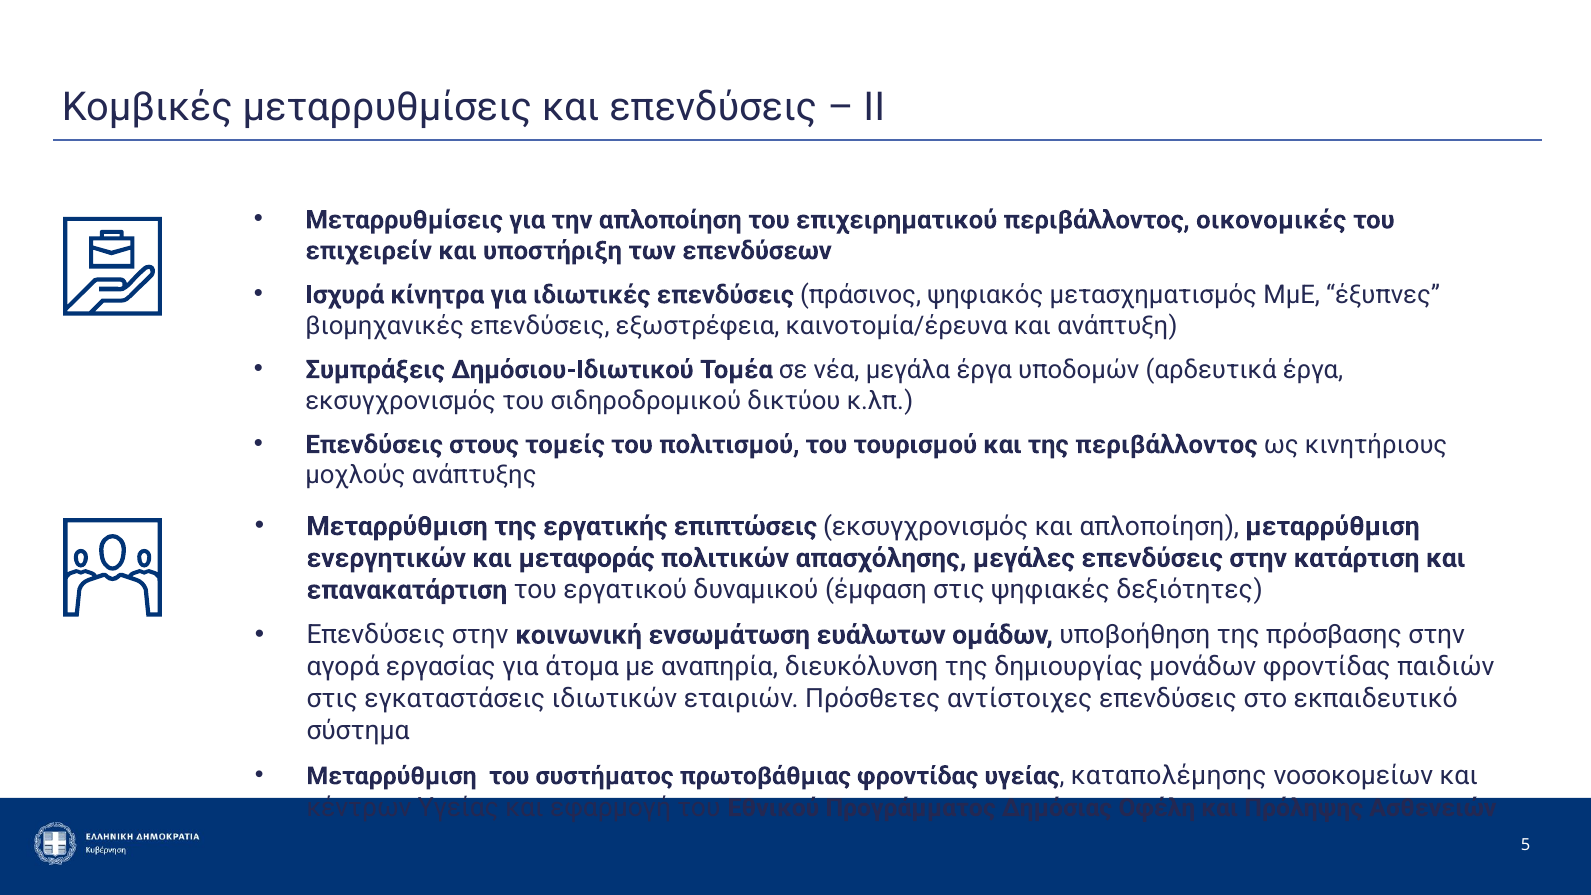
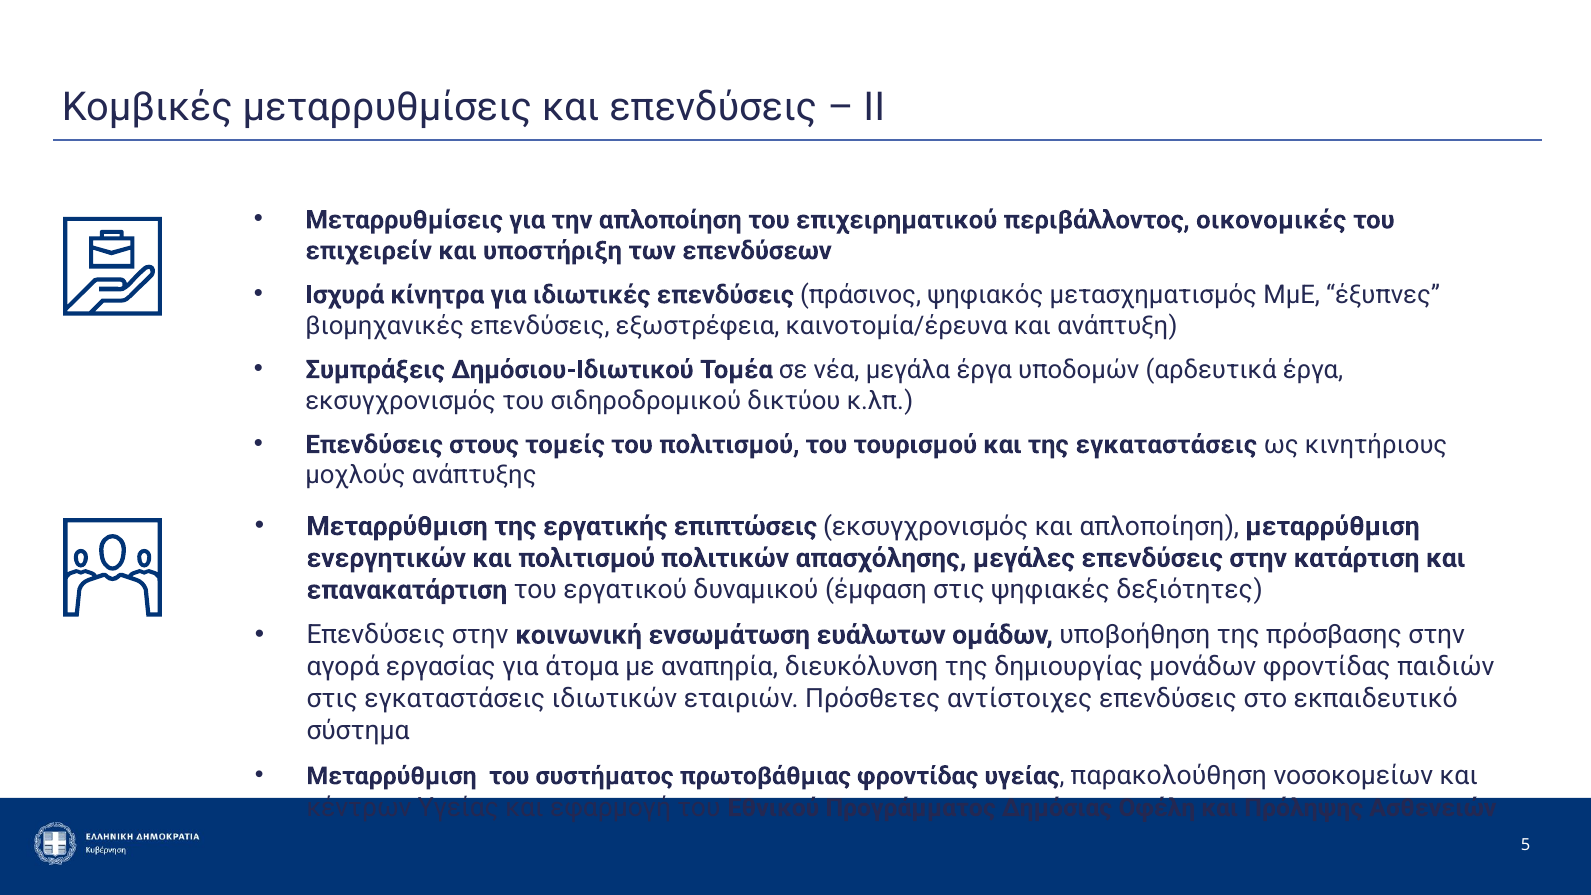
της περιβάλλοντος: περιβάλλοντος -> εγκαταστάσεις (1166, 445)
και μεταφοράς: μεταφοράς -> πολιτισμού (587, 558)
καταπολέμησης: καταπολέμησης -> παρακολούθηση (1169, 775)
